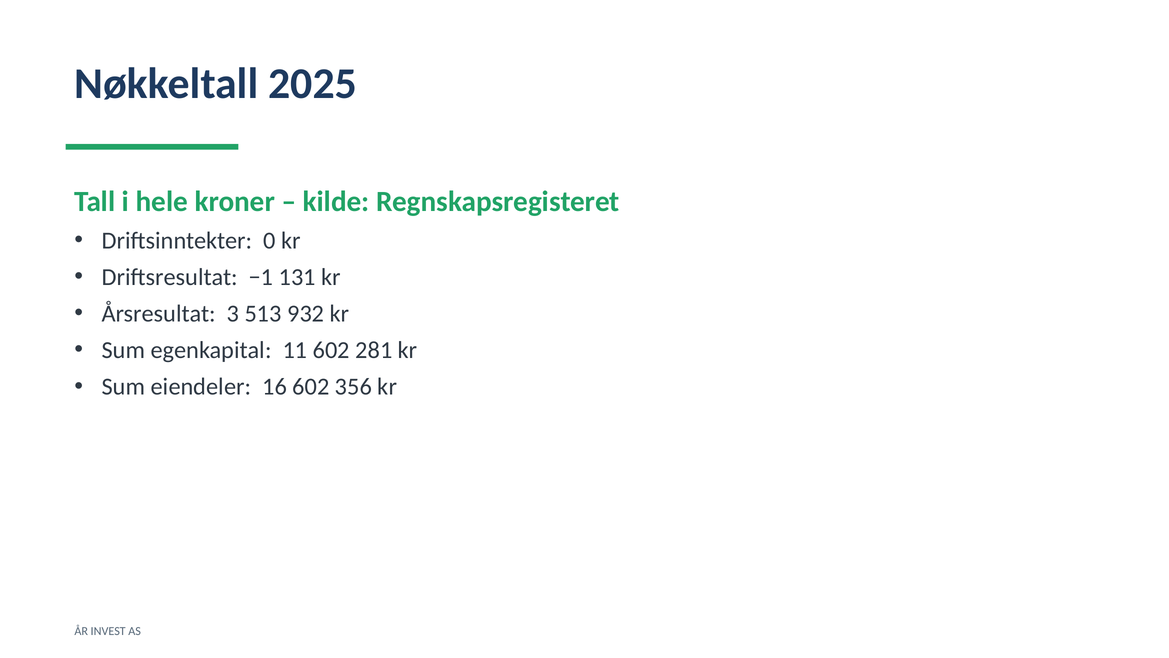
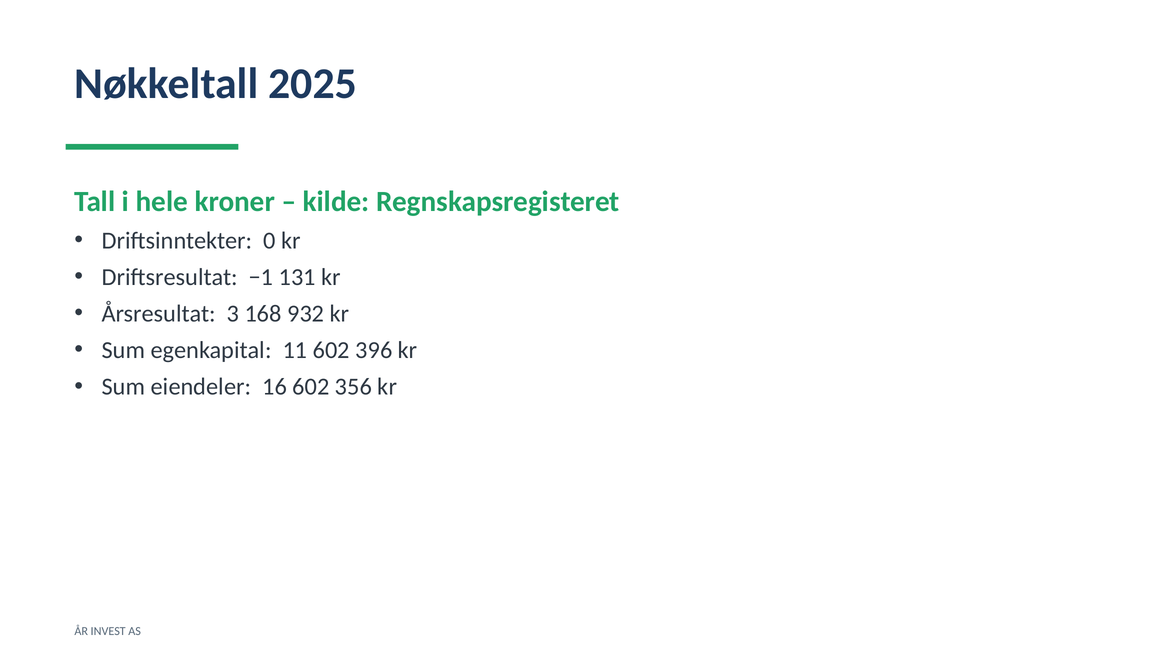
513: 513 -> 168 (263, 313)
281: 281 -> 396 (374, 350)
